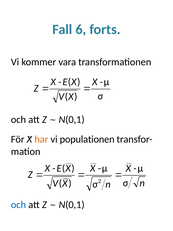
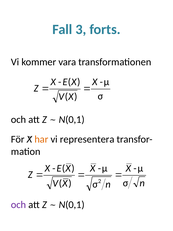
6: 6 -> 3 (81, 29)
populationen: populationen -> representera (87, 139)
och colour: blue -> purple (19, 204)
